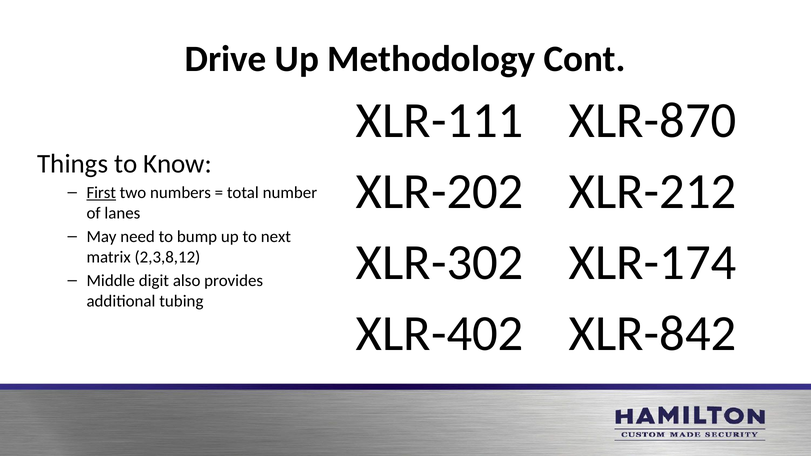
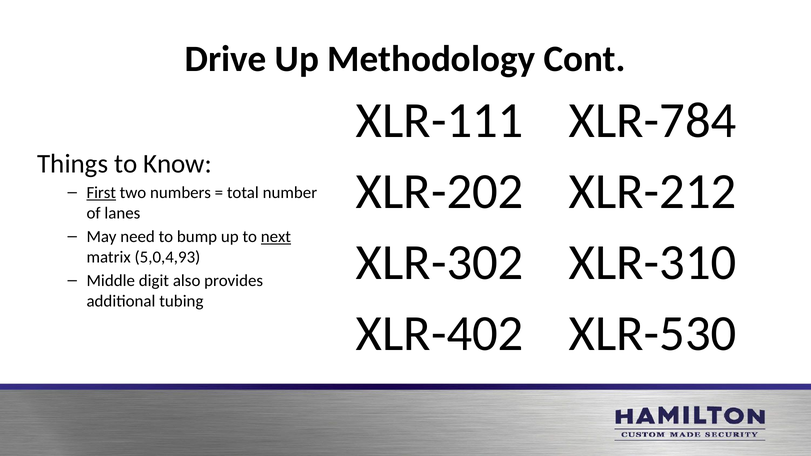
XLR-870: XLR-870 -> XLR-784 (653, 121)
next underline: none -> present (276, 237)
XLR-174: XLR-174 -> XLR-310 (653, 262)
2,3,8,12: 2,3,8,12 -> 5,0,4,93 (167, 257)
XLR-842: XLR-842 -> XLR-530 (653, 333)
